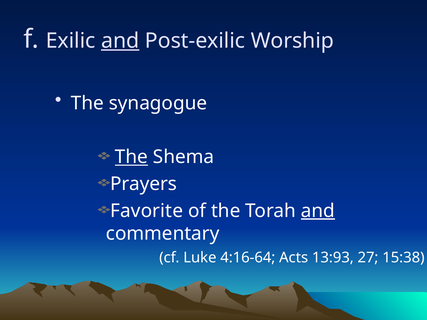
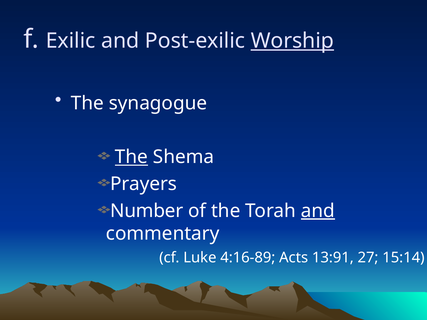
and underline: present -> none (120, 41)
Worship underline: none -> present (292, 41)
Favorite: Favorite -> Number (147, 211)
4:16-64: 4:16-64 -> 4:16-89 (248, 258)
13:93: 13:93 -> 13:91 (333, 258)
15:38: 15:38 -> 15:14 (403, 258)
